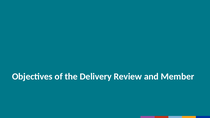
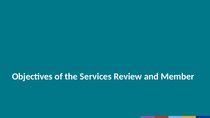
Delivery: Delivery -> Services (96, 77)
